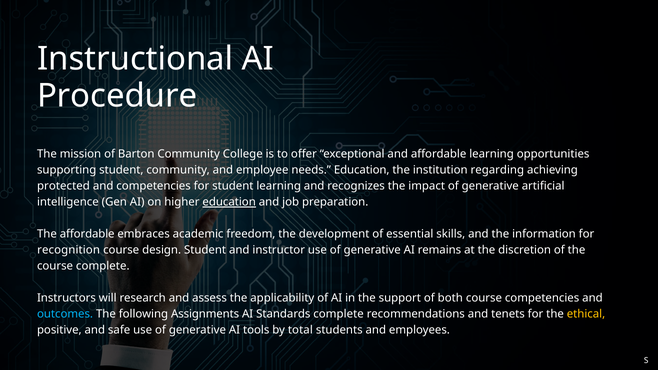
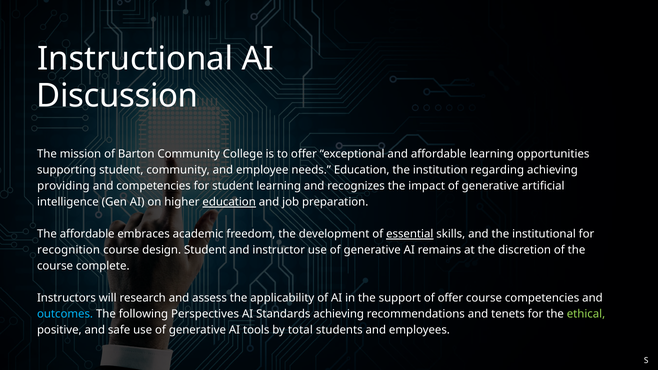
Procedure: Procedure -> Discussion (117, 96)
protected: protected -> providing (63, 186)
essential underline: none -> present (410, 234)
information: information -> institutional (544, 234)
of both: both -> offer (450, 298)
Assignments: Assignments -> Perspectives (205, 314)
Standards complete: complete -> achieving (339, 314)
ethical colour: yellow -> light green (586, 314)
